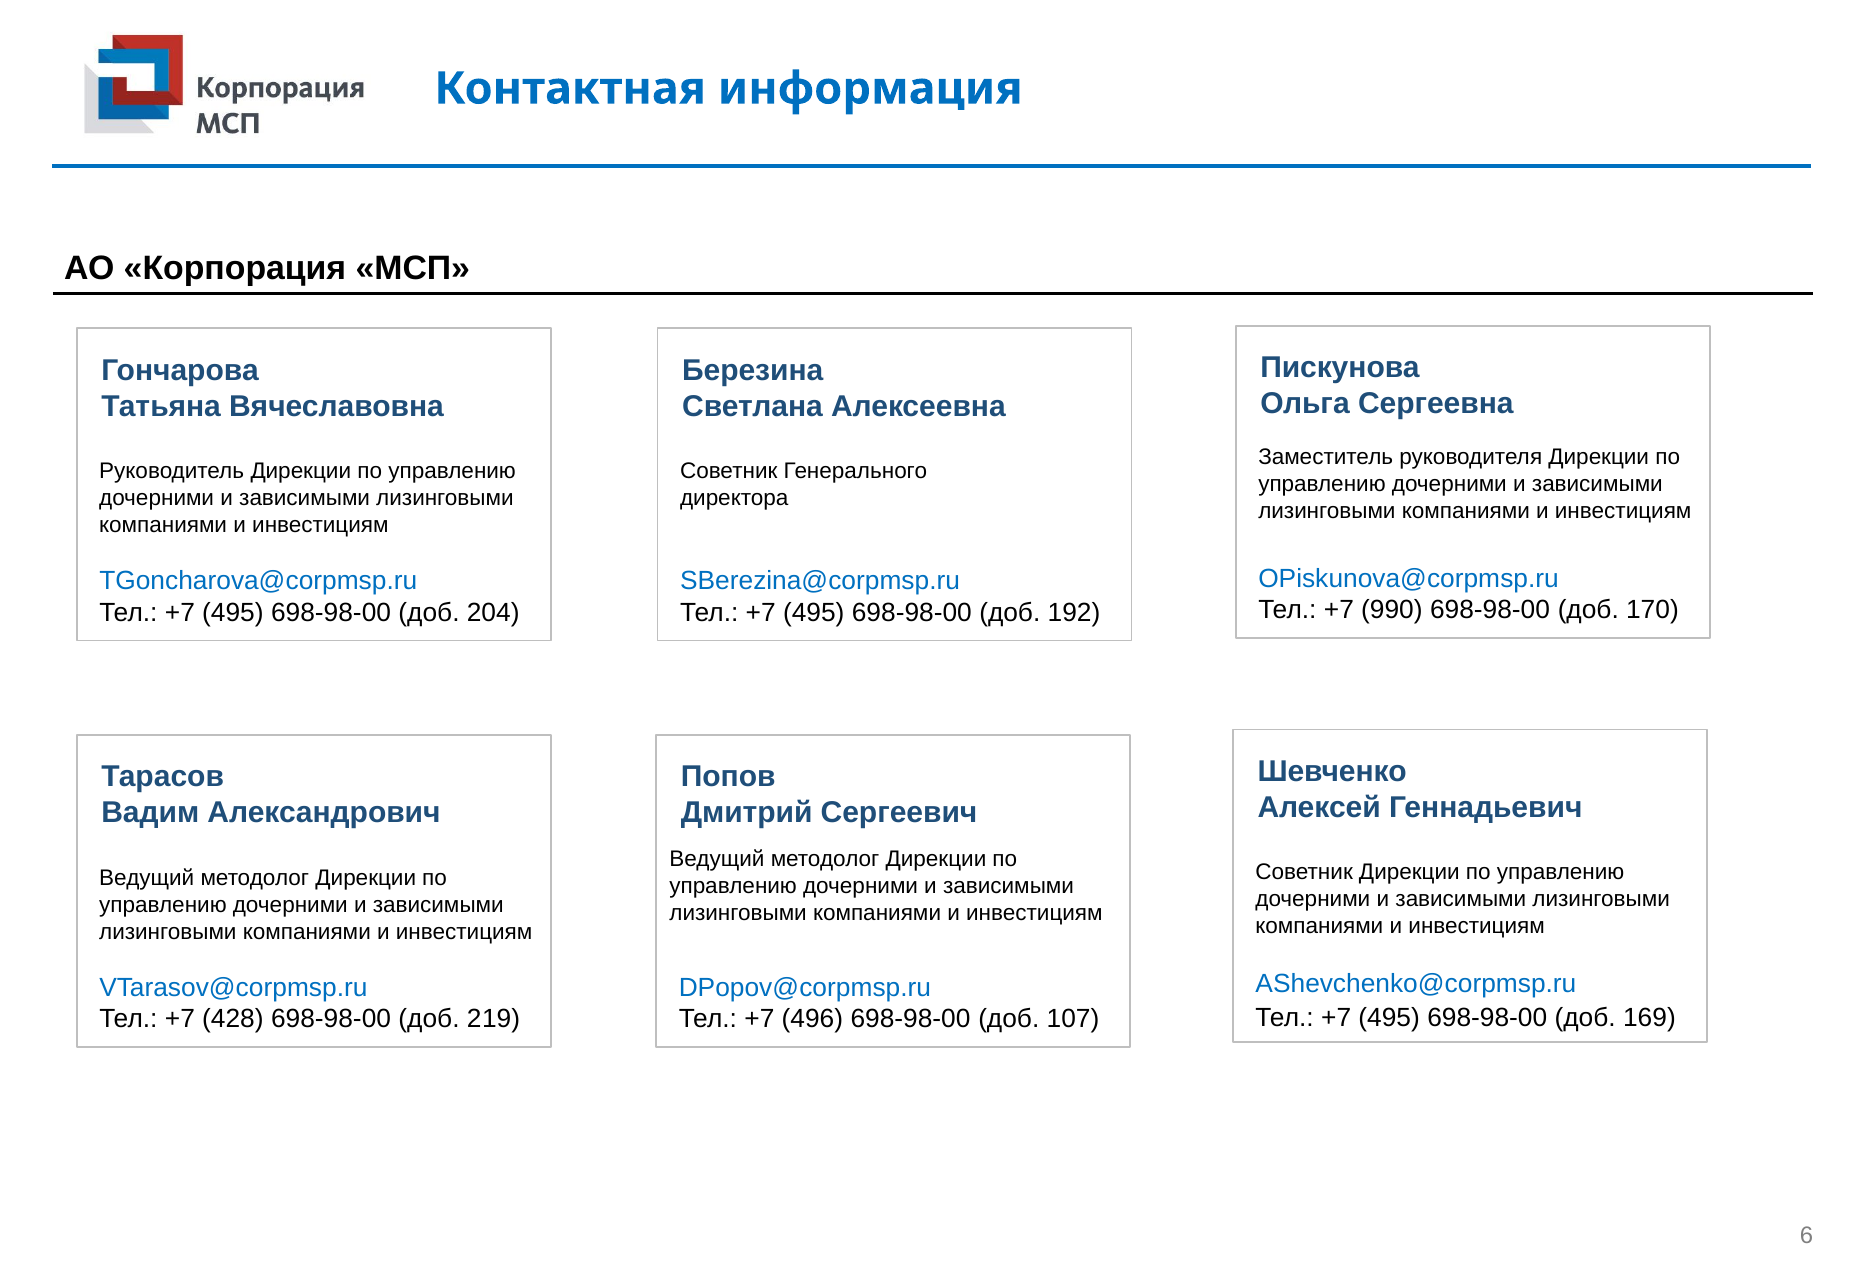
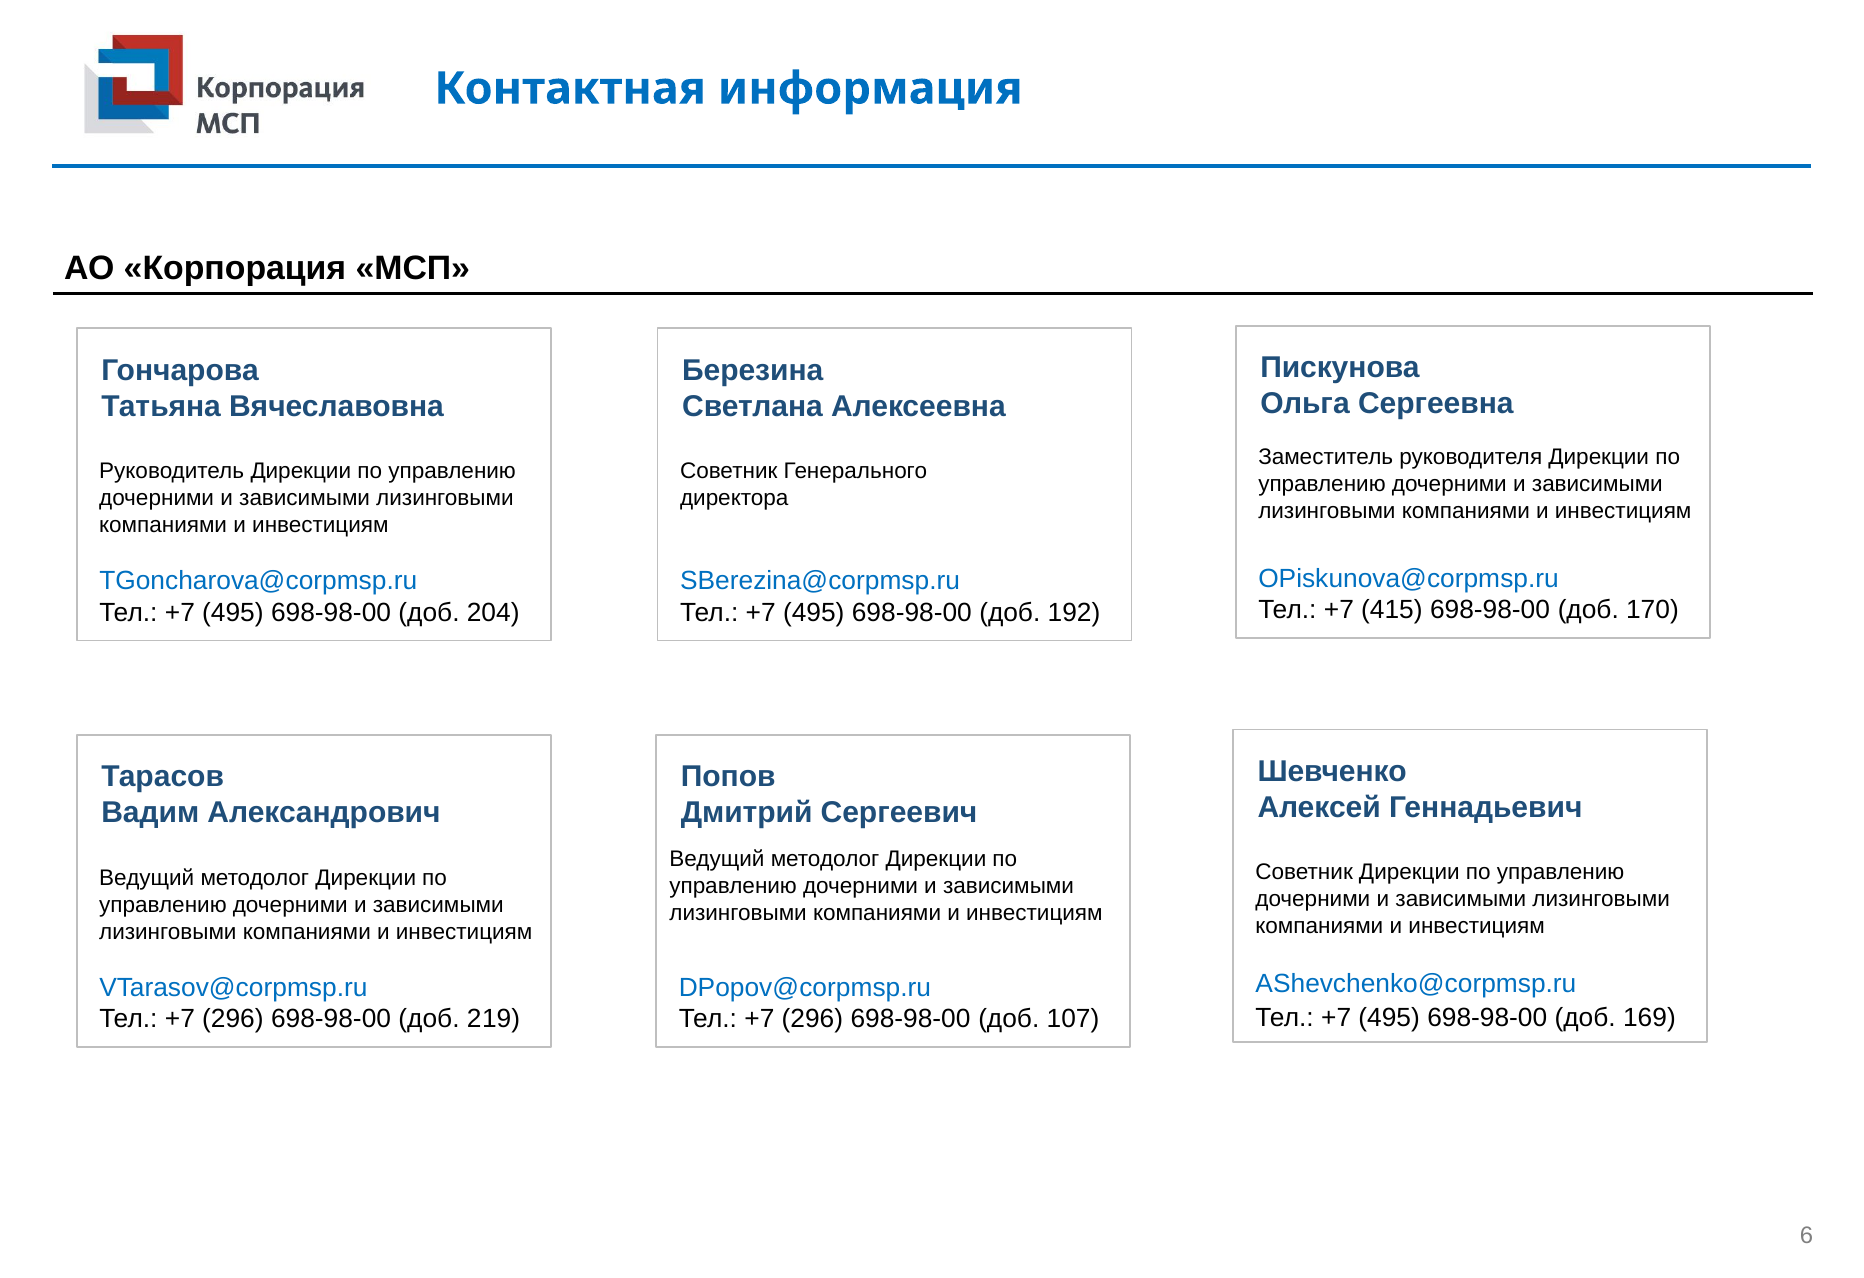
990: 990 -> 415 (1392, 610)
428: 428 -> 296 (233, 1019)
496: 496 -> 296 (812, 1019)
